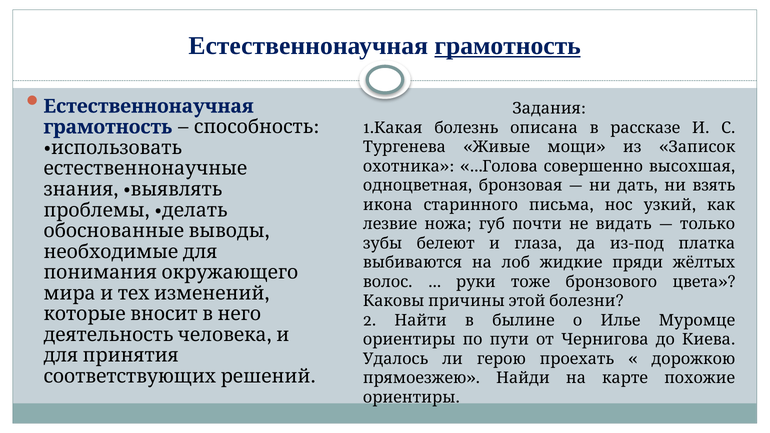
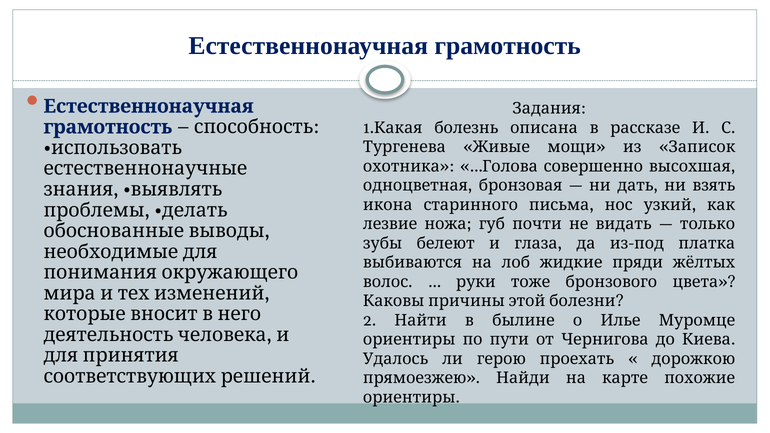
грамотность underline: present -> none (508, 46)
